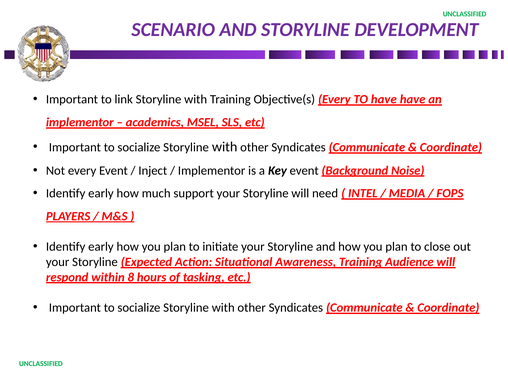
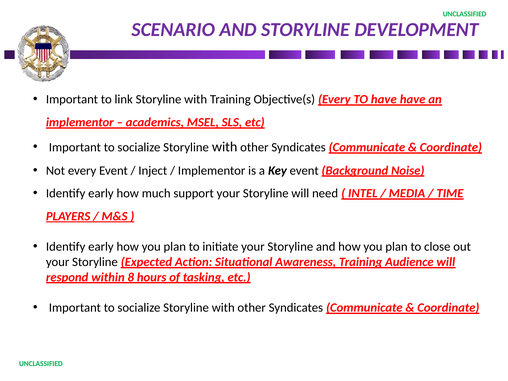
FOPS: FOPS -> TIME (450, 193)
